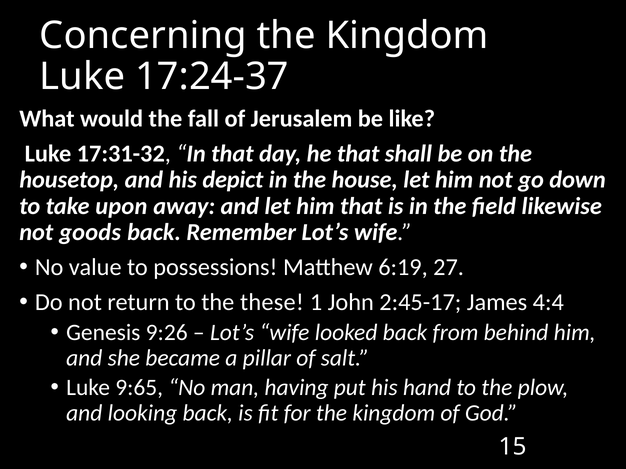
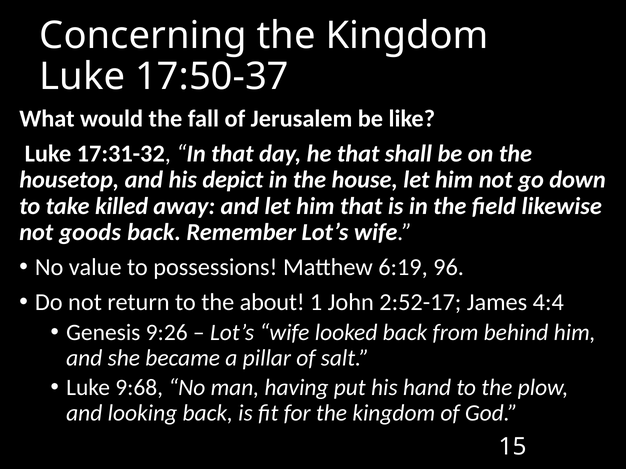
17:24-37: 17:24-37 -> 17:50-37 (212, 77)
upon: upon -> killed (122, 206)
27: 27 -> 96 (449, 268)
these: these -> about (272, 303)
2:45-17: 2:45-17 -> 2:52-17 (420, 303)
9:65: 9:65 -> 9:68 (139, 388)
